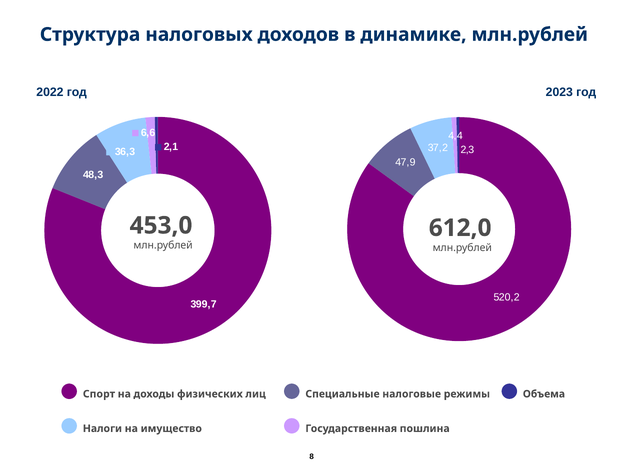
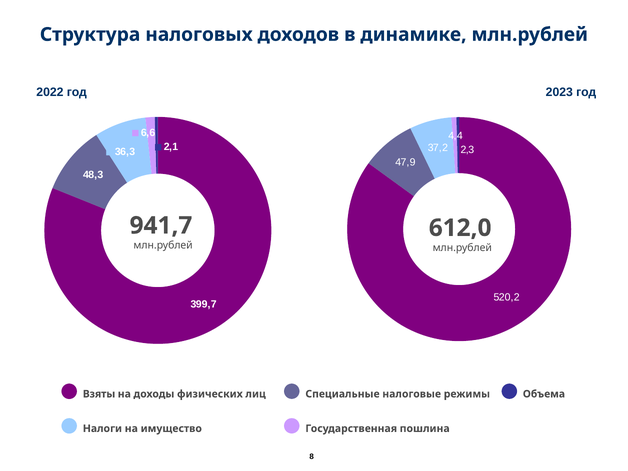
453,0: 453,0 -> 941,7 (161, 226)
Спорт: Спорт -> Взяты (99, 394)
